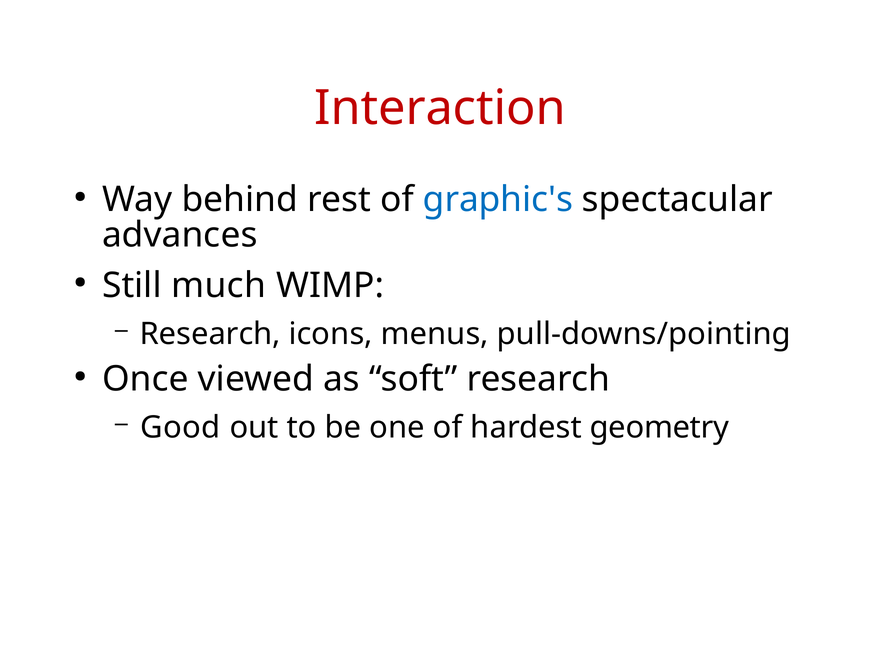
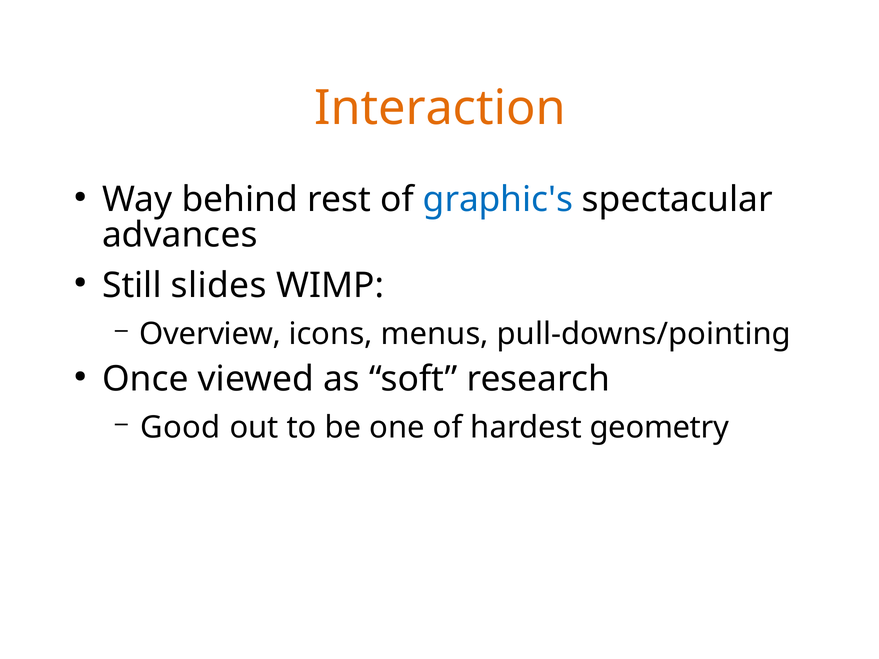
Interaction colour: red -> orange (440, 108)
much: much -> slides (219, 286)
Research: Research -> Overview (210, 334)
